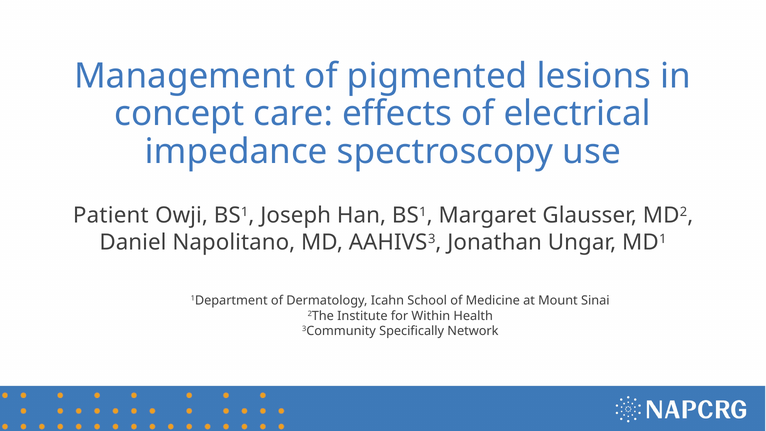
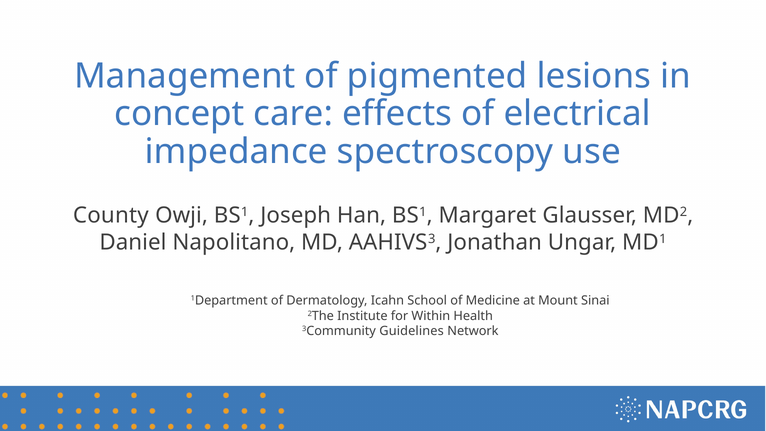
Patient: Patient -> County (111, 216)
Specifically: Specifically -> Guidelines (412, 331)
